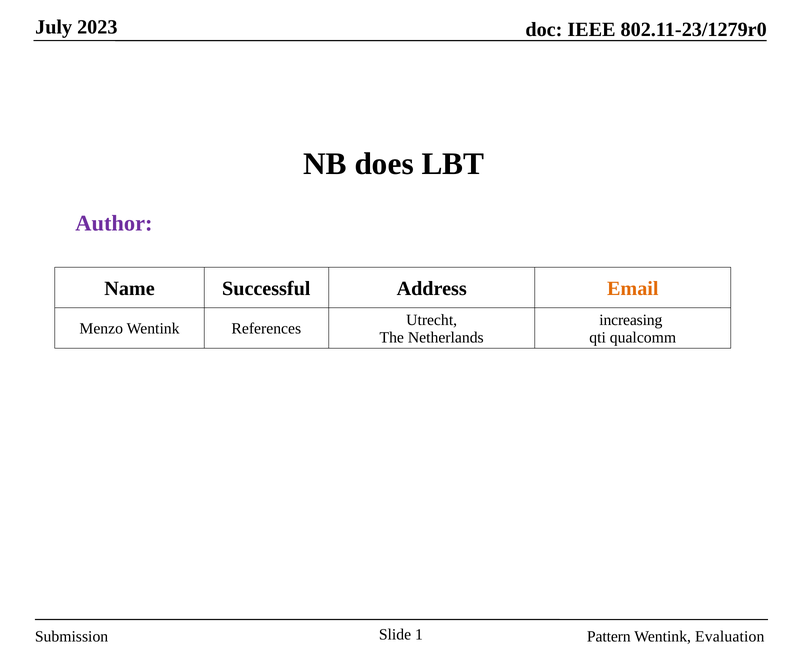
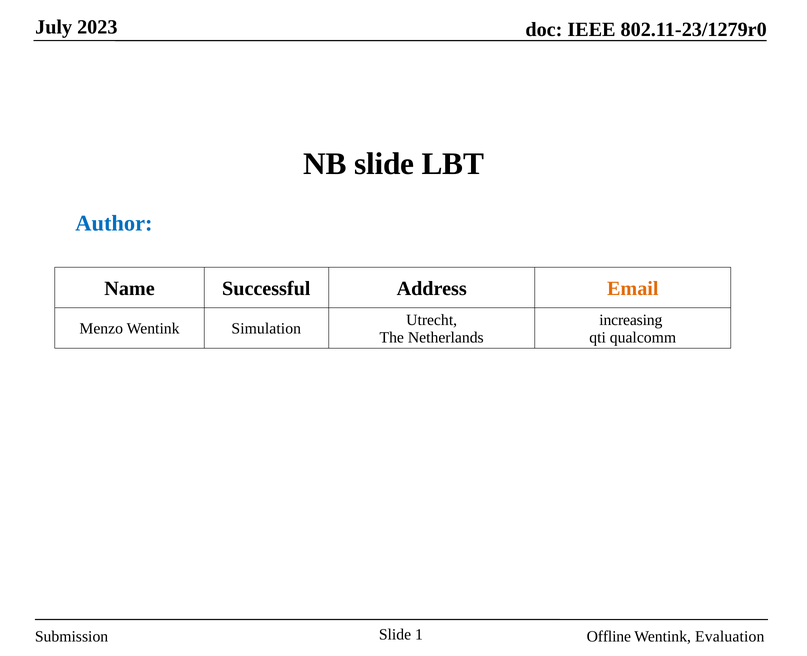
NB does: does -> slide (384, 164)
Author colour: purple -> blue (114, 223)
References: References -> Simulation (266, 329)
Pattern: Pattern -> Offline (609, 637)
